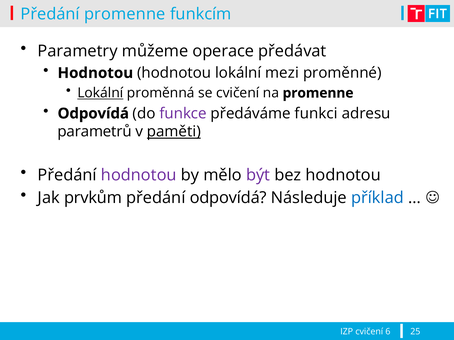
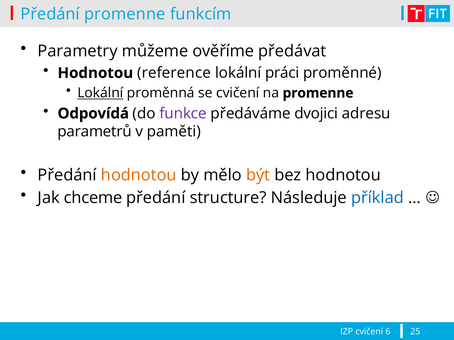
operace: operace -> ověříme (223, 51)
Hodnotou hodnotou: hodnotou -> reference (174, 73)
mezi: mezi -> práci (282, 73)
funkci: funkci -> dvojici (316, 114)
paměti underline: present -> none (174, 132)
hodnotou colour: purple -> orange (139, 175)
být colour: purple -> orange (258, 175)
prvkům: prvkům -> chceme (93, 198)
předání odpovídá: odpovídá -> structure (228, 198)
